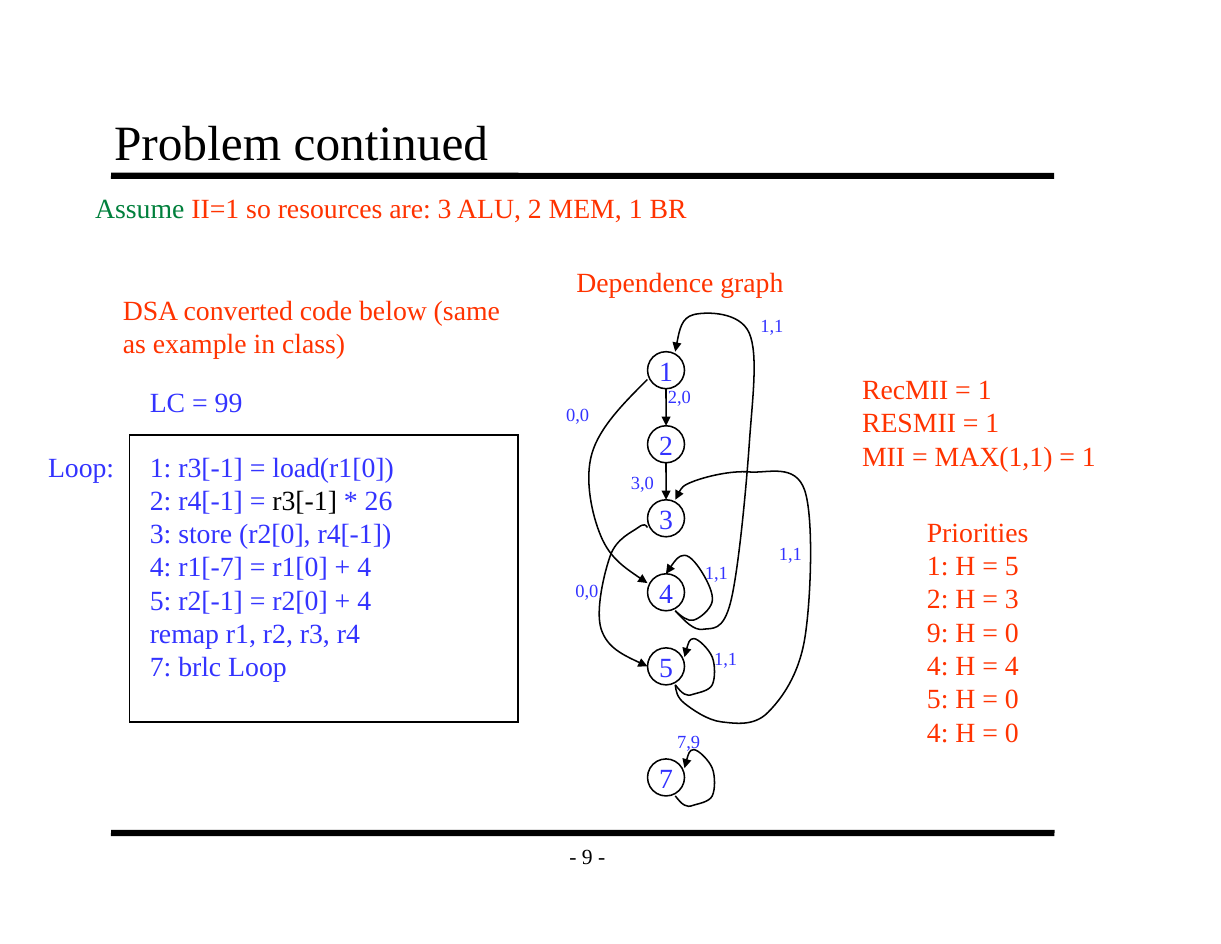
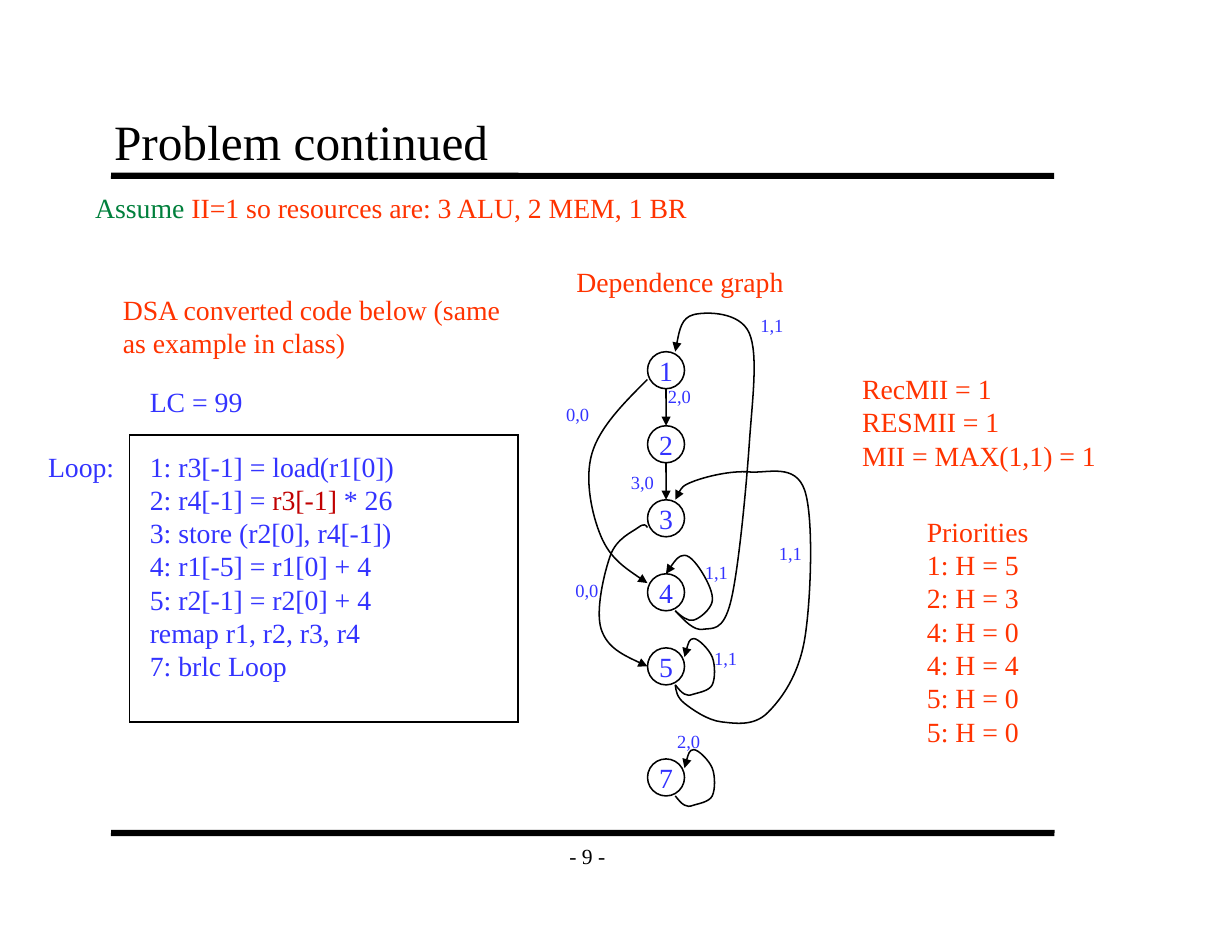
r3[-1 colour: black -> red (305, 501)
r1[-7: r1[-7 -> r1[-5 (211, 568)
9: 9 -> 4 (938, 633)
4: 4 -> 5 (938, 733)
7,9: 7,9 -> 2,0 (689, 742)
